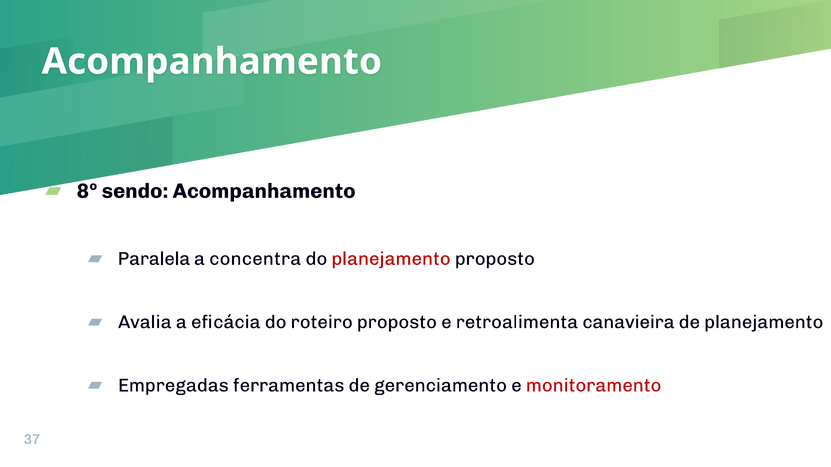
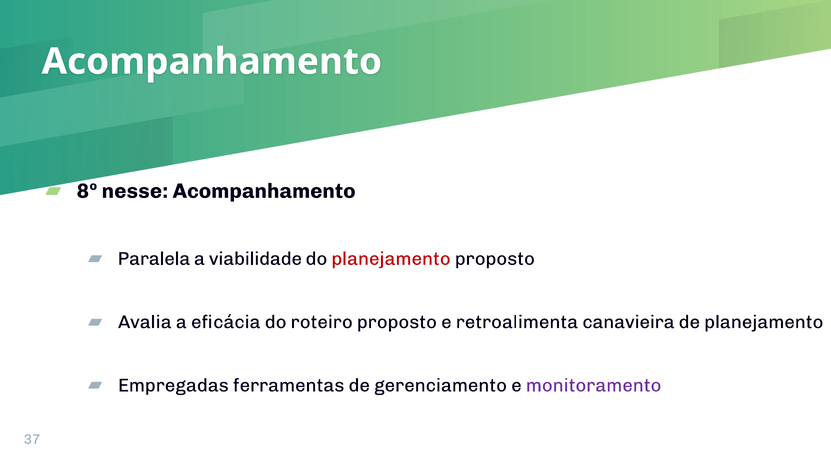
sendo: sendo -> nesse (135, 191)
concentra: concentra -> viabilidade (255, 259)
monitoramento colour: red -> purple (594, 386)
